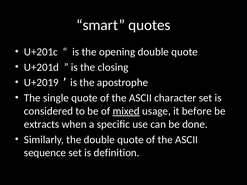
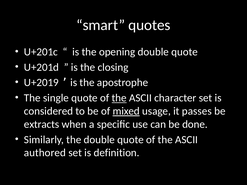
the underline: none -> present (119, 98)
before: before -> passes (197, 111)
sequence: sequence -> authored (45, 153)
